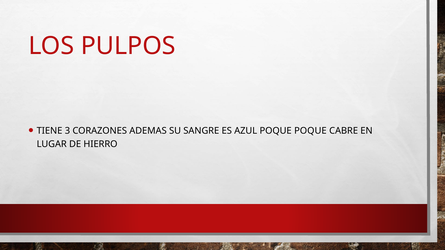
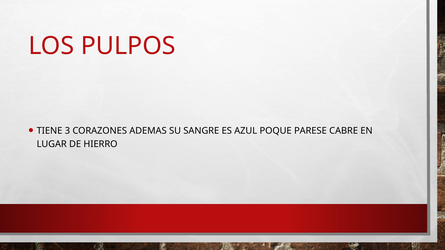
POQUE POQUE: POQUE -> PARESE (310, 131)
